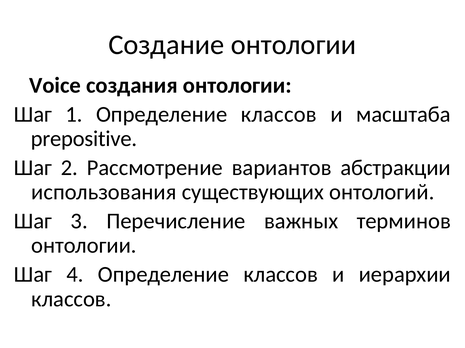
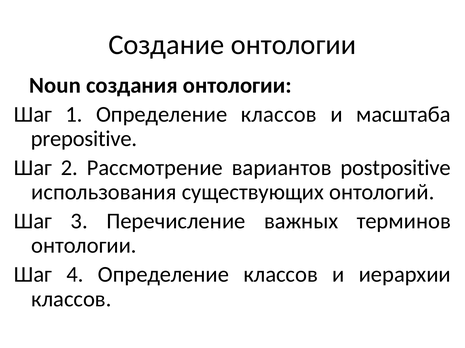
Voice: Voice -> Noun (55, 86)
абстракции: абстракции -> postpositive (396, 168)
